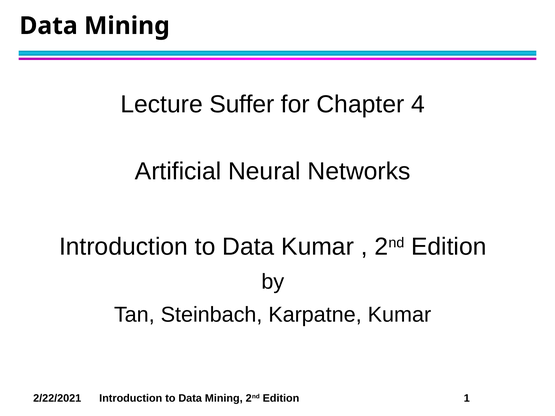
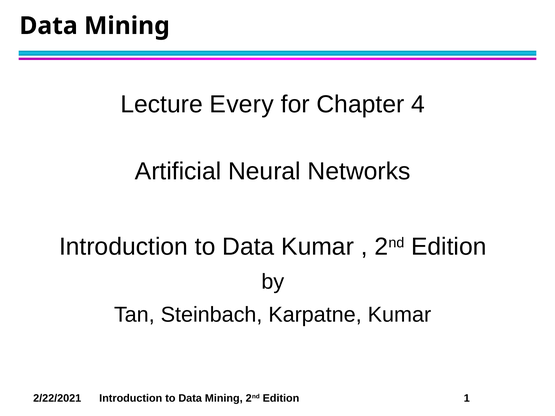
Suffer: Suffer -> Every (242, 104)
